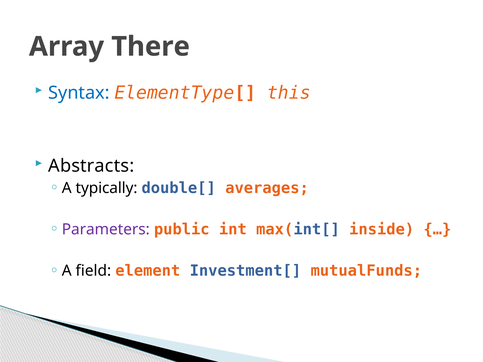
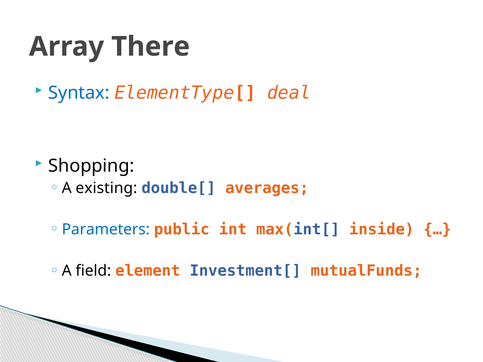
this: this -> deal (289, 93)
Abstracts: Abstracts -> Shopping (91, 166)
typically: typically -> existing (106, 188)
Parameters colour: purple -> blue (106, 230)
